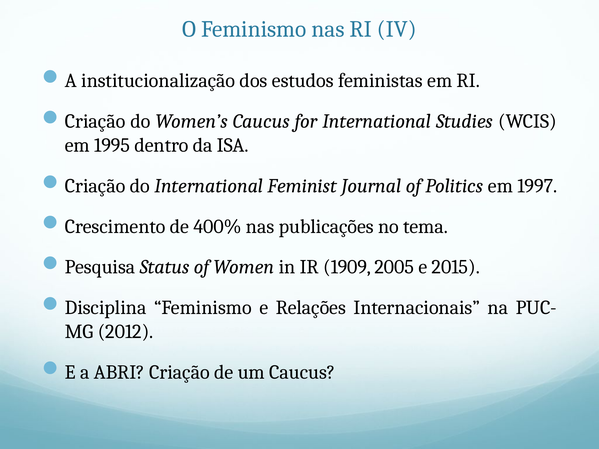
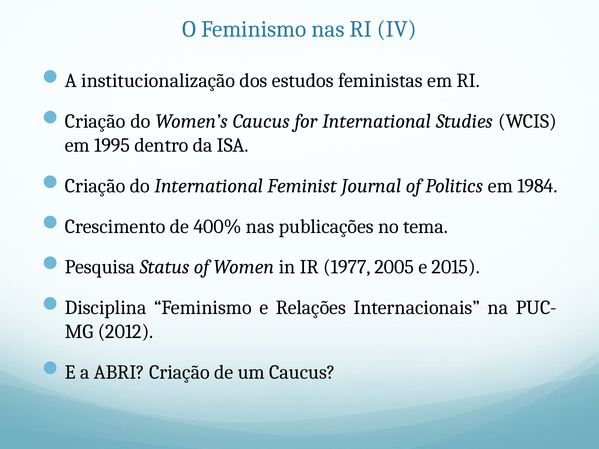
1997: 1997 -> 1984 (537, 186)
1909: 1909 -> 1977 (347, 267)
